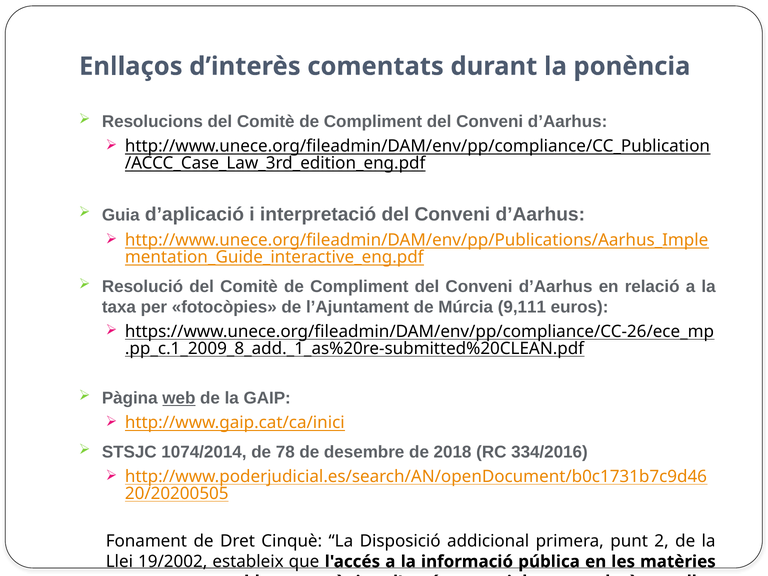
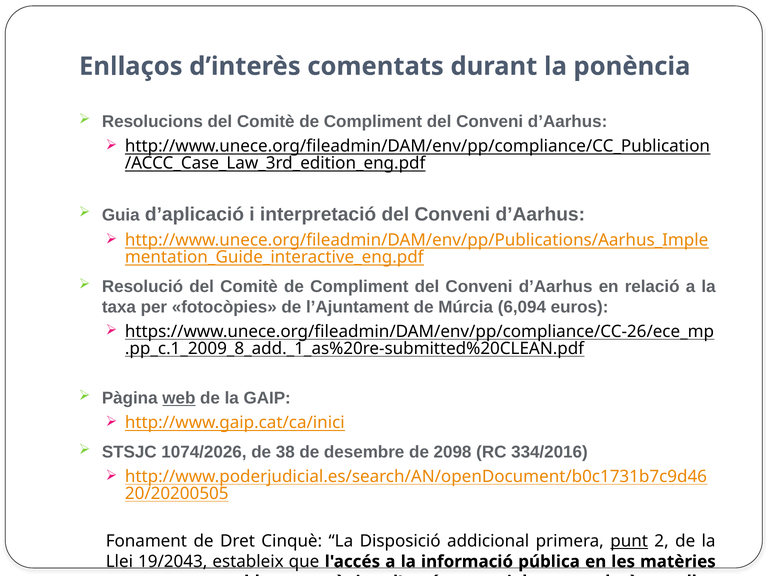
9,111: 9,111 -> 6,094 (522, 307)
1074/2014: 1074/2014 -> 1074/2026 (204, 452)
78: 78 -> 38 (285, 452)
2018: 2018 -> 2098 (453, 452)
punt underline: none -> present (629, 541)
19/2002: 19/2002 -> 19/2043 (173, 562)
